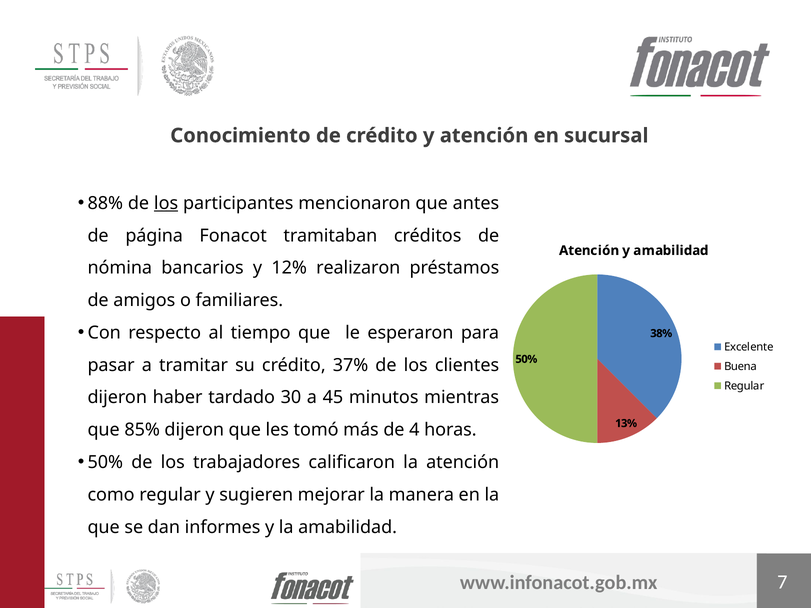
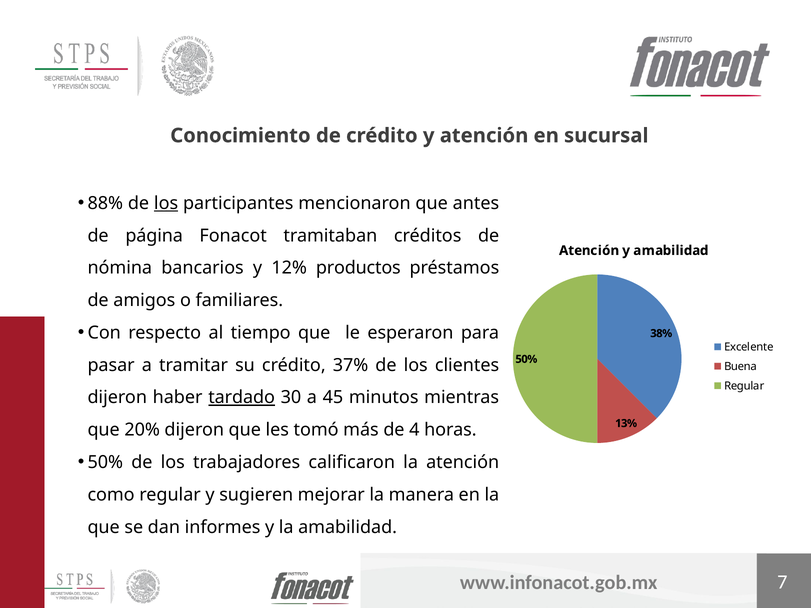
realizaron: realizaron -> productos (358, 268)
tardado underline: none -> present (242, 398)
85%: 85% -> 20% (142, 430)
